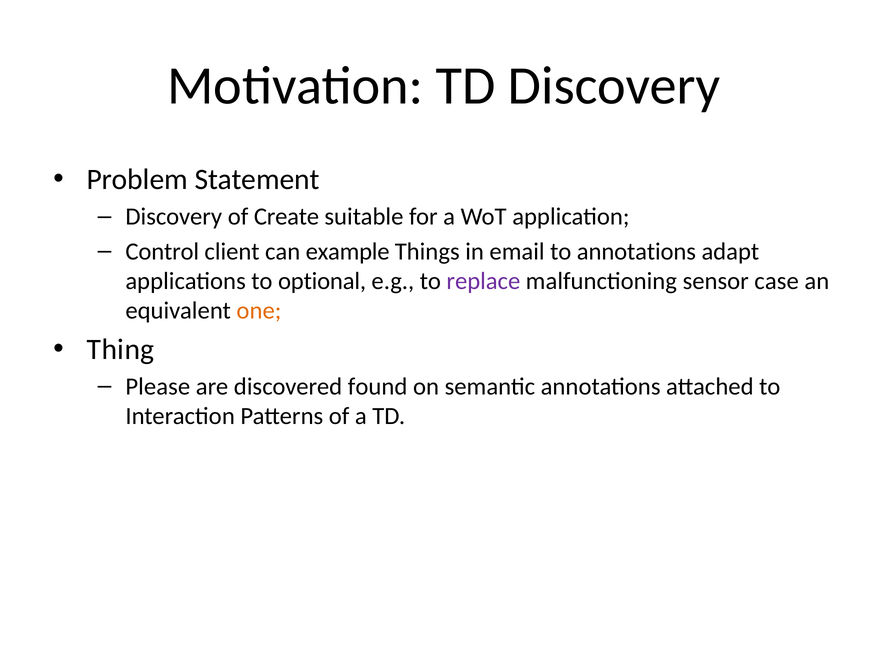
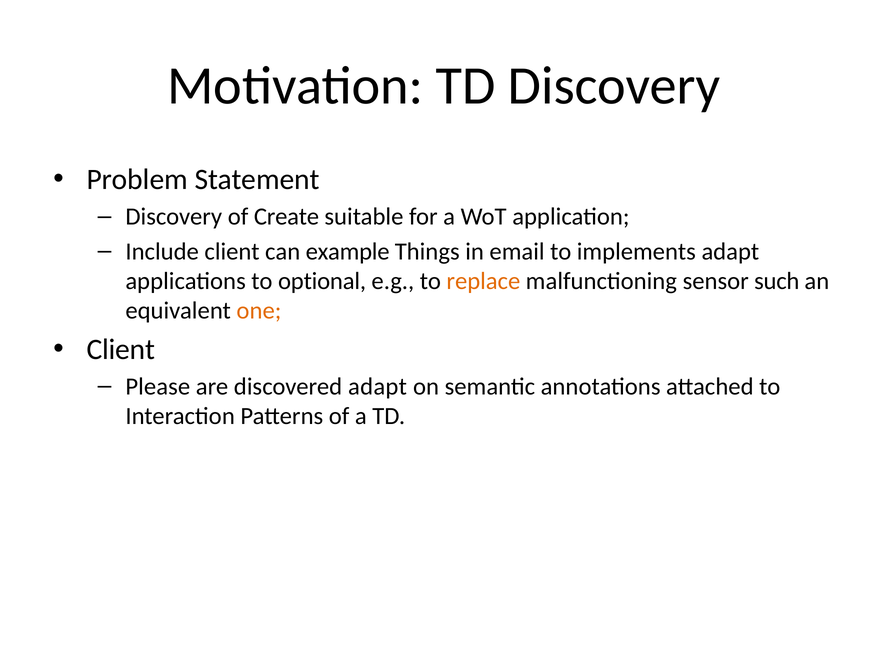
Control: Control -> Include (162, 251)
to annotations: annotations -> implements (636, 251)
replace colour: purple -> orange (483, 281)
case: case -> such (777, 281)
Thing: Thing -> Client (121, 349)
discovered found: found -> adapt (378, 387)
